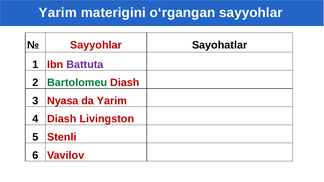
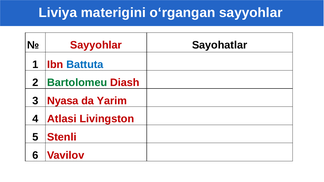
Yarim: Yarim -> Liviya (58, 13)
Battuta colour: purple -> blue (85, 65)
4 Diash: Diash -> Atlasi (62, 119)
